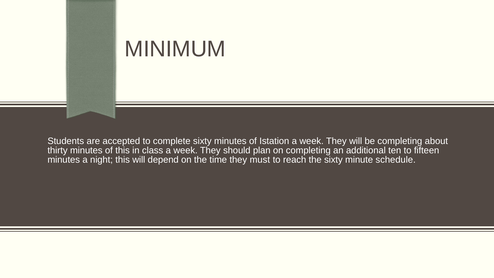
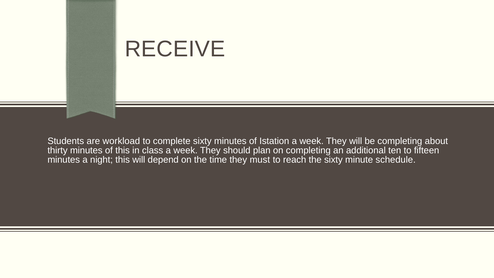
MINIMUM: MINIMUM -> RECEIVE (175, 49)
accepted: accepted -> workload (121, 141)
